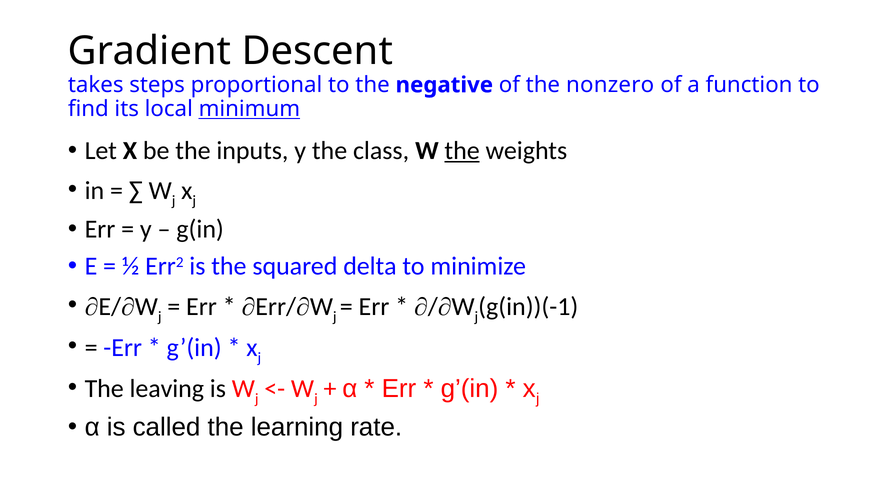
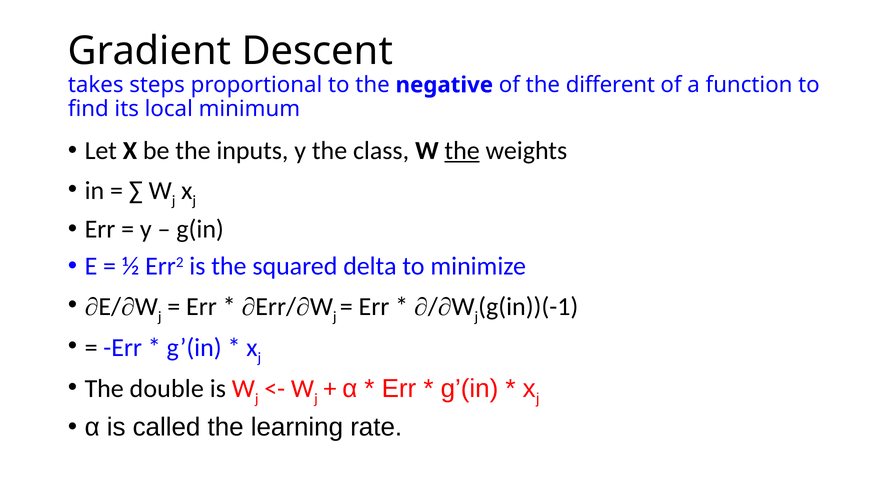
nonzero: nonzero -> different (610, 85)
minimum underline: present -> none (249, 109)
leaving: leaving -> double (167, 389)
